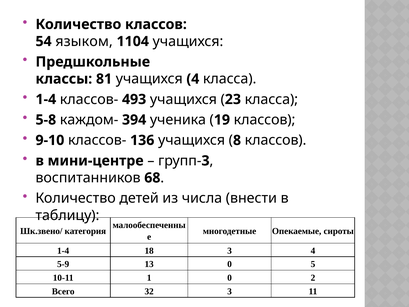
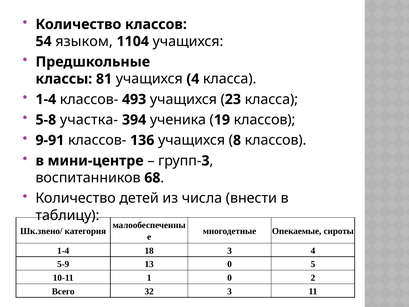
каждом-: каждом- -> участка- (89, 120)
9-10: 9-10 -> 9-91 (50, 140)
